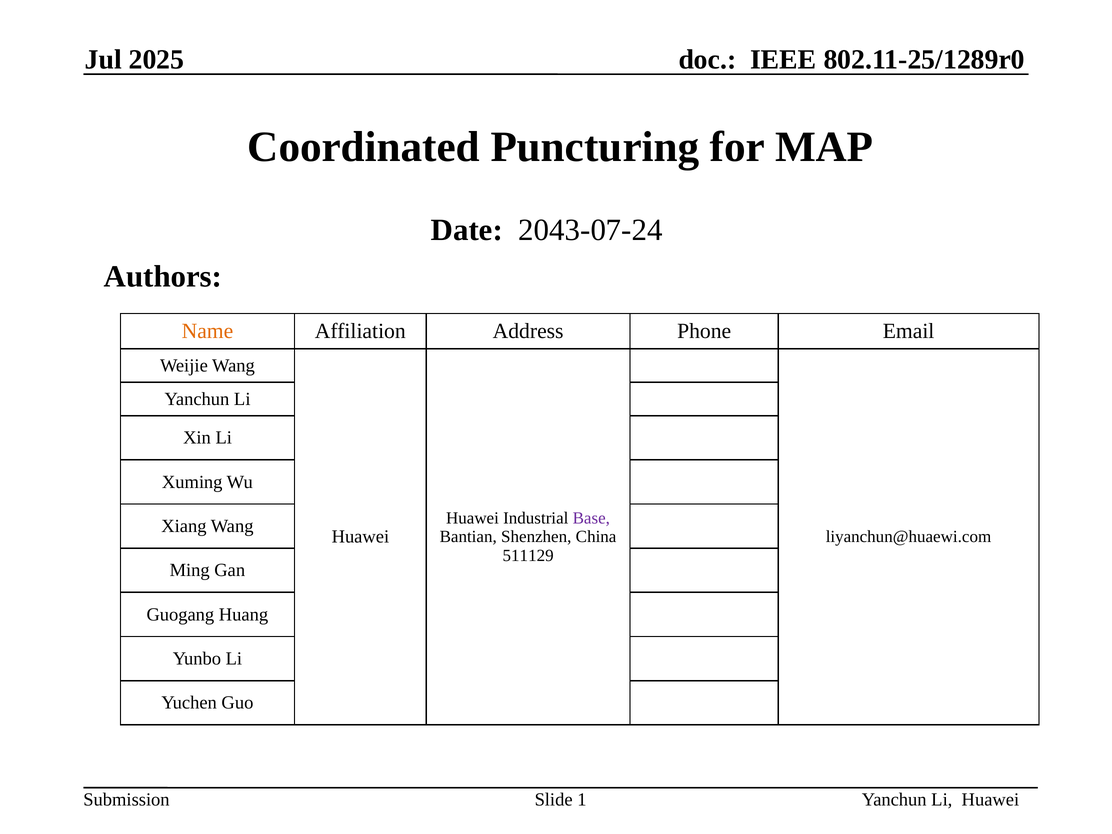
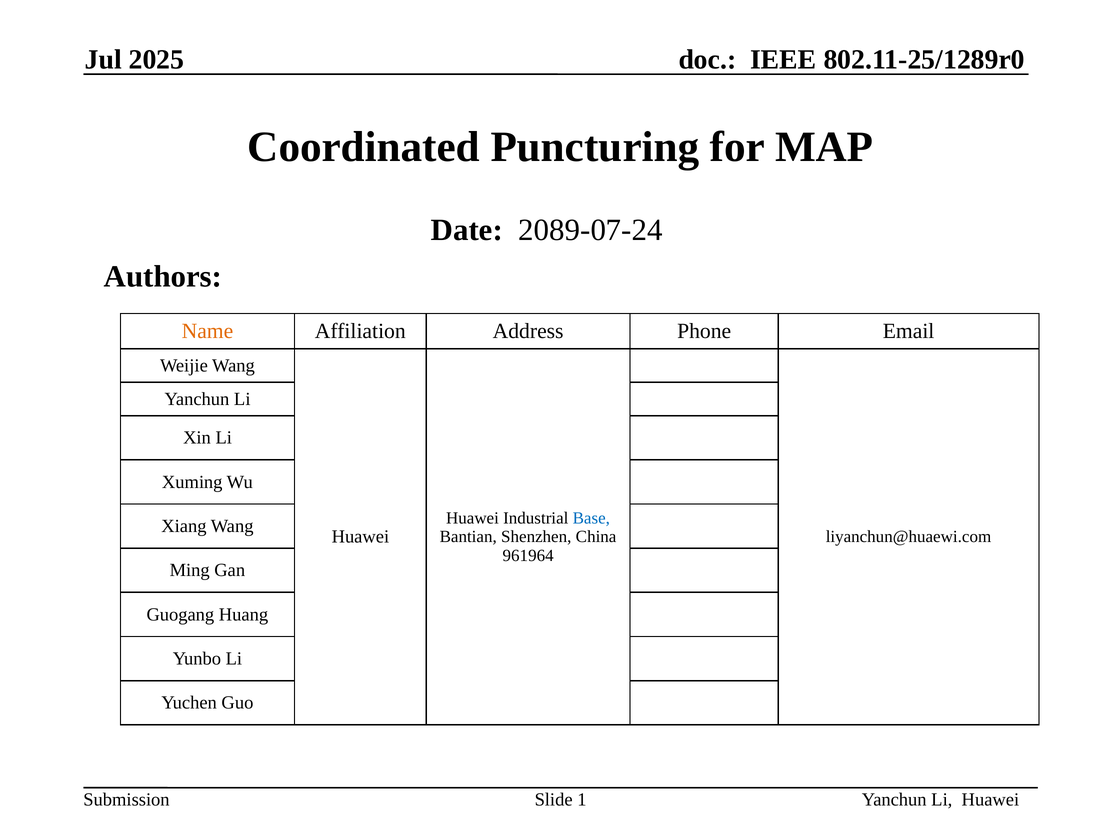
2043-07-24: 2043-07-24 -> 2089-07-24 (591, 230)
Base colour: purple -> blue (591, 518)
511129: 511129 -> 961964 (528, 556)
